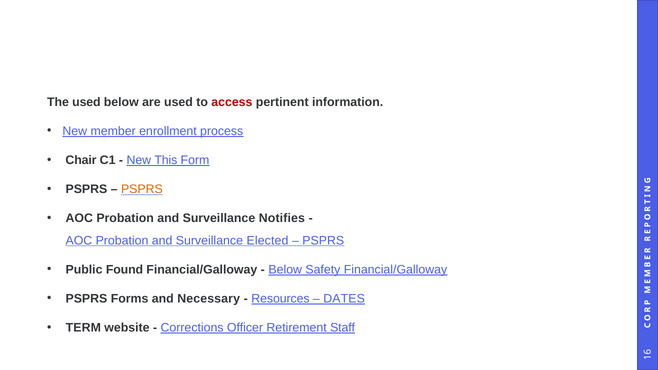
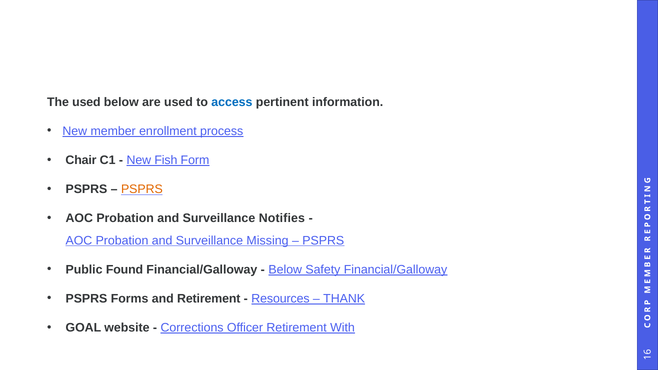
access colour: red -> blue (232, 102)
This: This -> Fish (166, 160)
Elected: Elected -> Missing (268, 241)
and Necessary: Necessary -> Retirement (209, 299)
DATES: DATES -> THANK (344, 299)
TERM: TERM -> GOAL (83, 328)
Staff: Staff -> With (342, 328)
